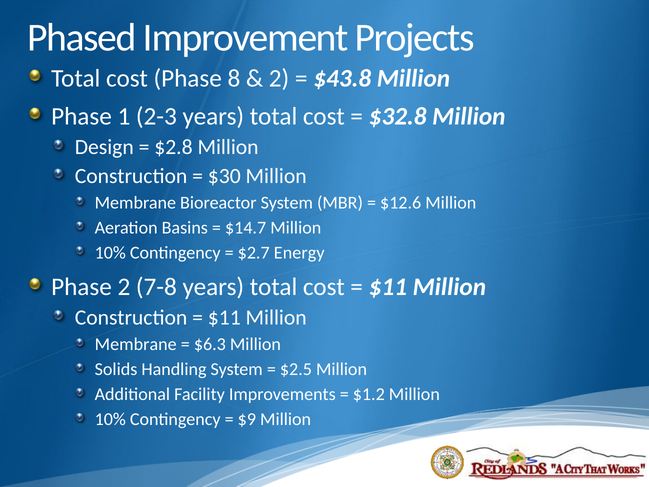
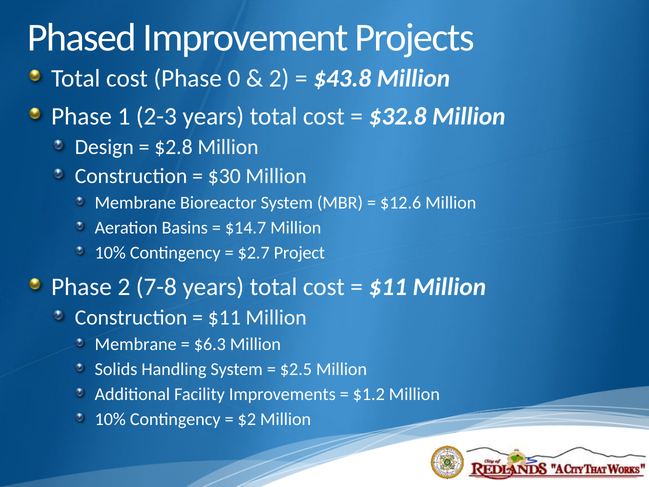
8: 8 -> 0 (234, 78)
Energy: Energy -> Project (299, 253)
$9: $9 -> $2 (247, 419)
